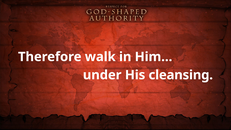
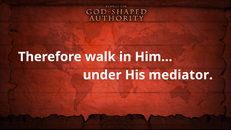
cleansing: cleansing -> mediator (181, 75)
